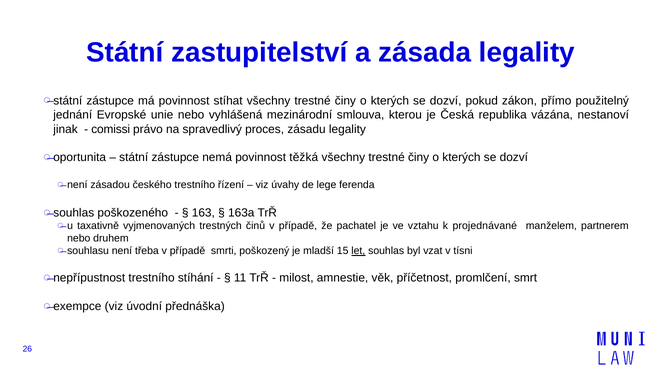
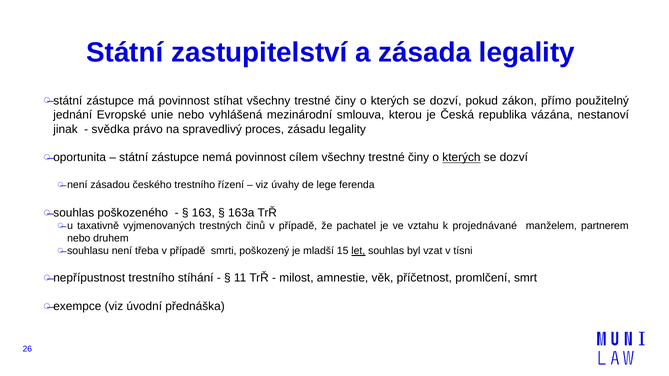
comissi: comissi -> svědka (111, 129)
těžká: těžká -> cílem (304, 158)
kterých underline: none -> present (461, 158)
